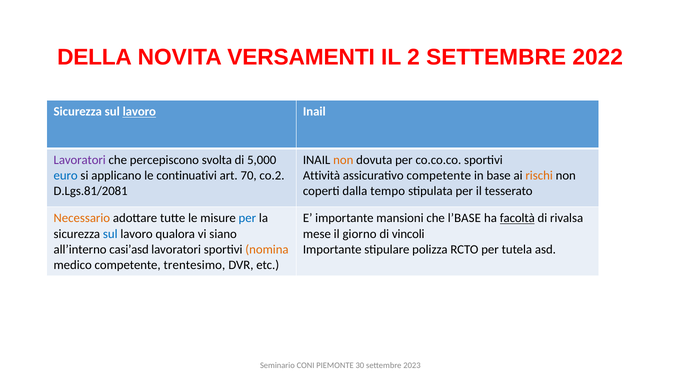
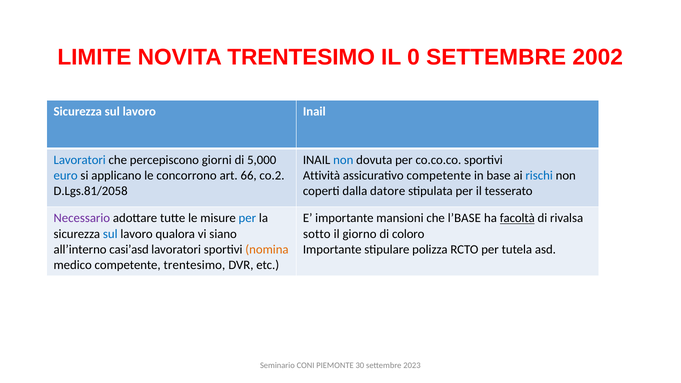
DELLA: DELLA -> LIMITE (94, 57)
NOVITA VERSAMENTI: VERSAMENTI -> TRENTESIMO (301, 57)
2: 2 -> 0 (414, 57)
2022: 2022 -> 2002 (598, 57)
lavoro underline: present -> none (139, 112)
Lavoratori colour: purple -> blue (80, 160)
svolta: svolta -> giorni (217, 160)
non colour: orange -> blue (343, 160)
continuativi: continuativi -> concorrono (187, 176)
70: 70 -> 66 (249, 176)
rischi colour: orange -> blue (539, 176)
D.Lgs.81/2081: D.Lgs.81/2081 -> D.Lgs.81/2058 (91, 191)
tempo: tempo -> datore (388, 191)
Necessario colour: orange -> purple (82, 218)
mese: mese -> sotto (317, 234)
vincoli: vincoli -> coloro (408, 234)
